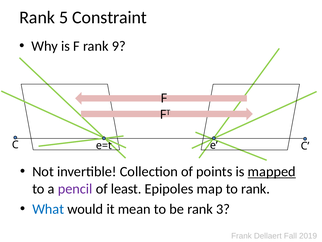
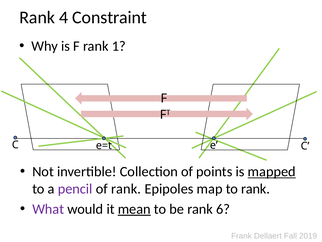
5: 5 -> 4 (64, 17)
9: 9 -> 1 (119, 46)
of least: least -> rank (126, 189)
What colour: blue -> purple (48, 209)
mean underline: none -> present (134, 209)
3: 3 -> 6 (223, 209)
